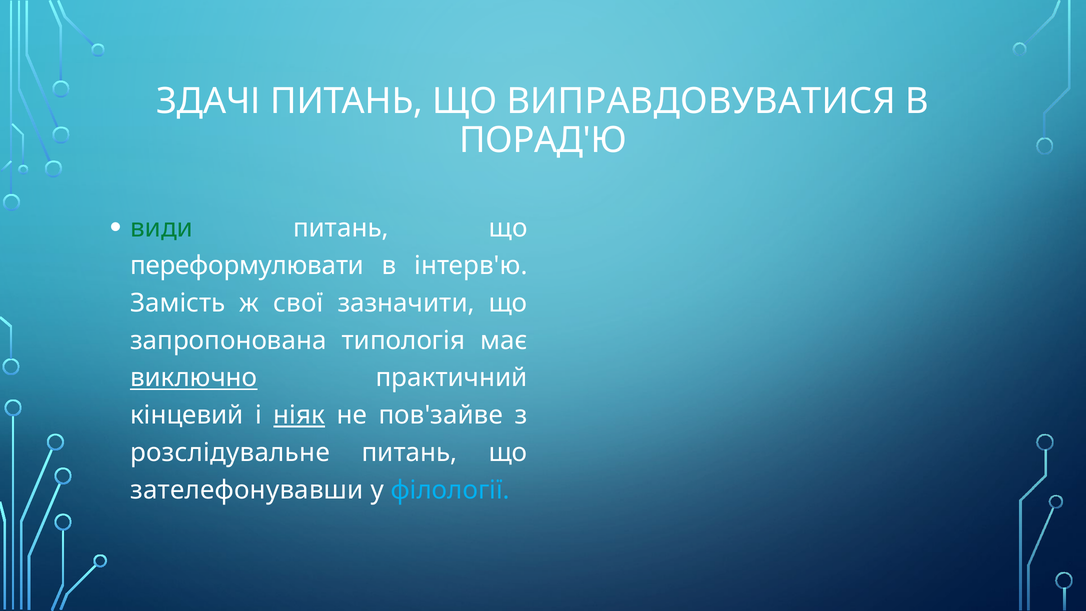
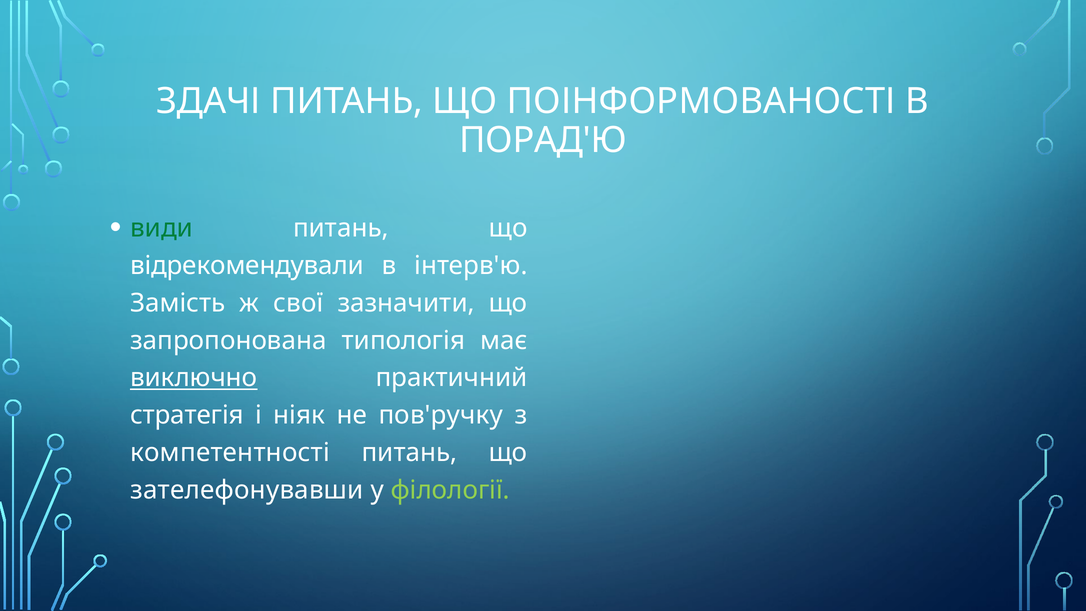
ВИПРАВДОВУВАТИСЯ: ВИПРАВДОВУВАТИСЯ -> ПОІНФОРМОВАНОСТІ (701, 101)
переформулювати: переформулювати -> відрекомендували (247, 266)
кінцевий: кінцевий -> стратегія (187, 415)
ніяк underline: present -> none (299, 415)
пов'зайве: пов'зайве -> пов'ручку (441, 415)
розслідувальне: розслідувальне -> компетентності (230, 453)
філології colour: light blue -> light green (450, 490)
